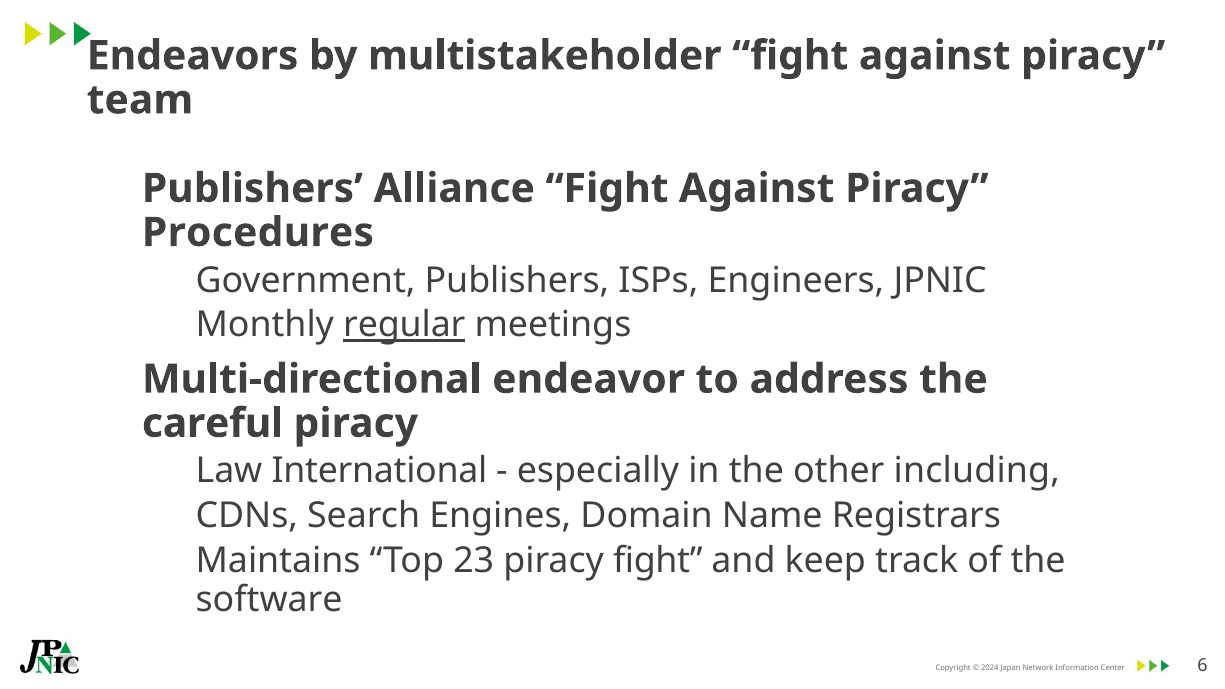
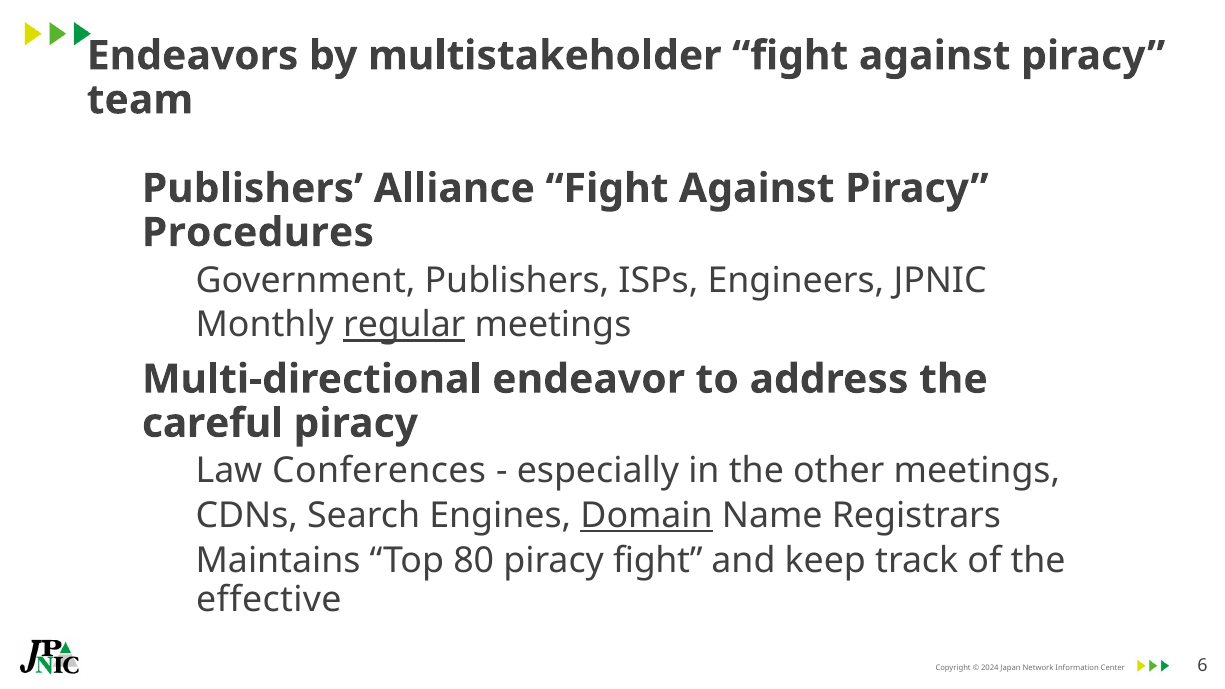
International: International -> Conferences (379, 471)
other including: including -> meetings (977, 471)
Domain underline: none -> present (647, 516)
23: 23 -> 80 (474, 561)
software: software -> effective (269, 599)
